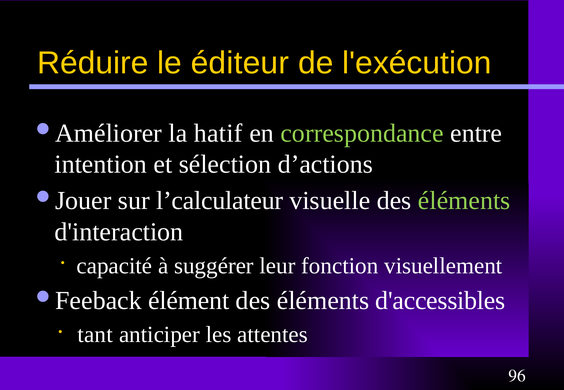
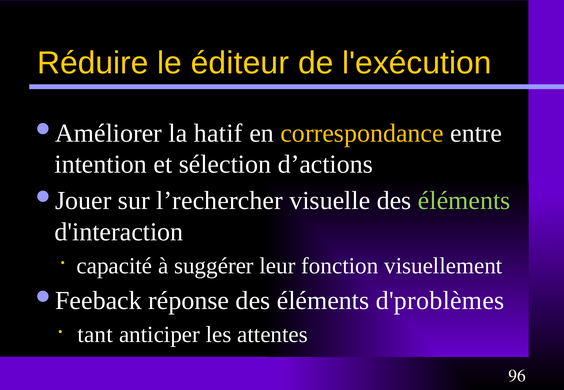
correspondance colour: light green -> yellow (362, 133)
l’calculateur: l’calculateur -> l’rechercher (220, 201)
élément: élément -> réponse (189, 301)
d'accessibles: d'accessibles -> d'problèmes (440, 301)
